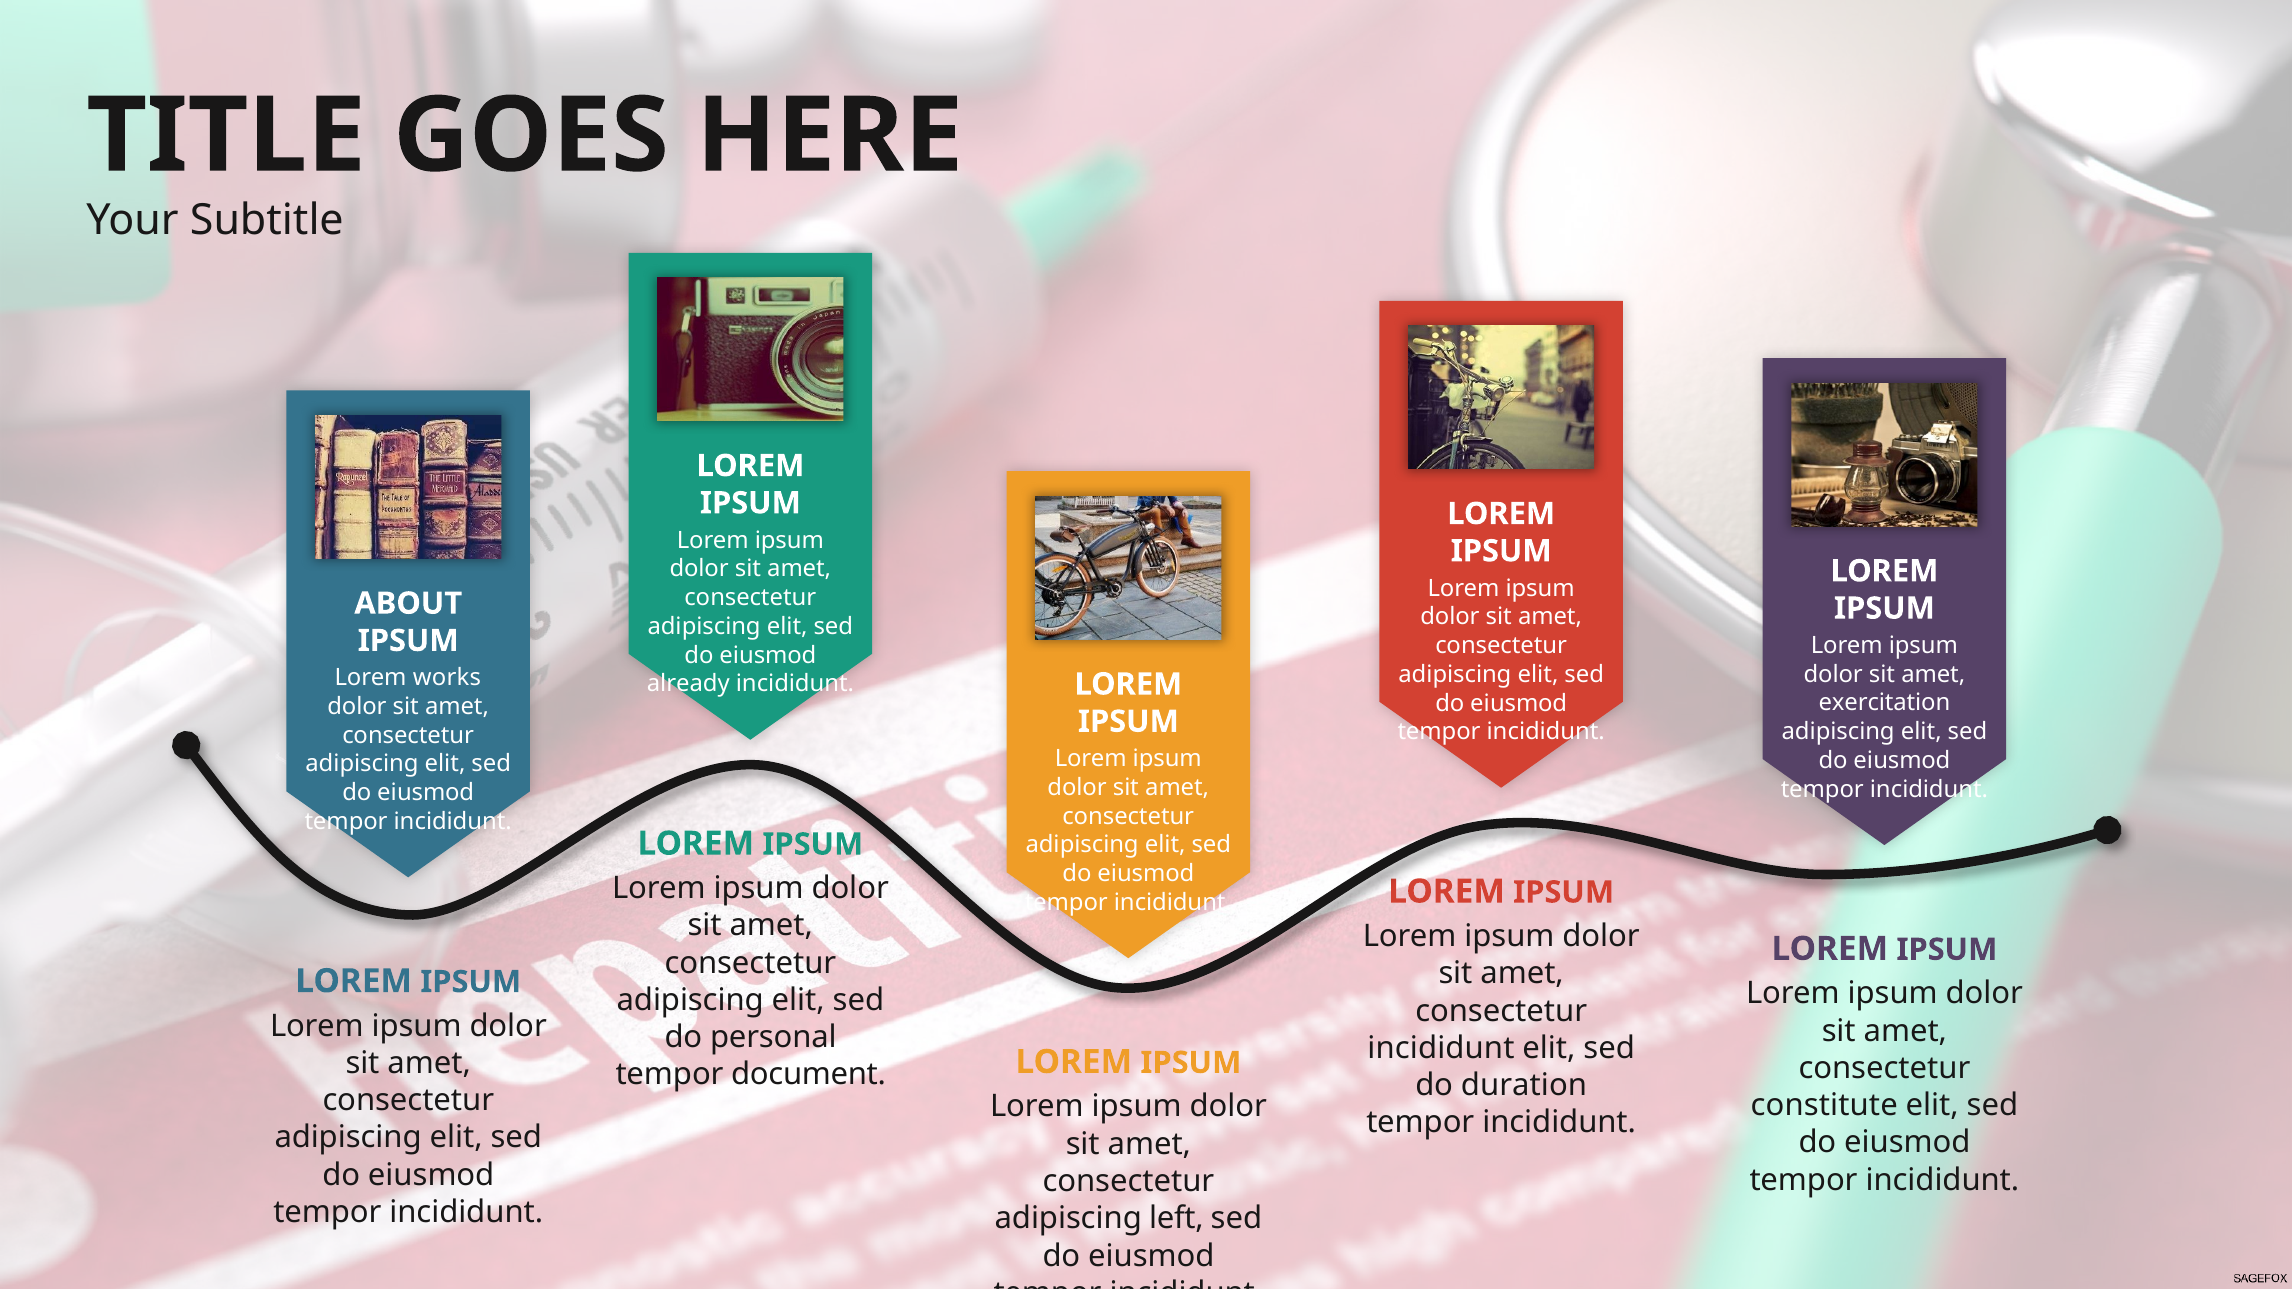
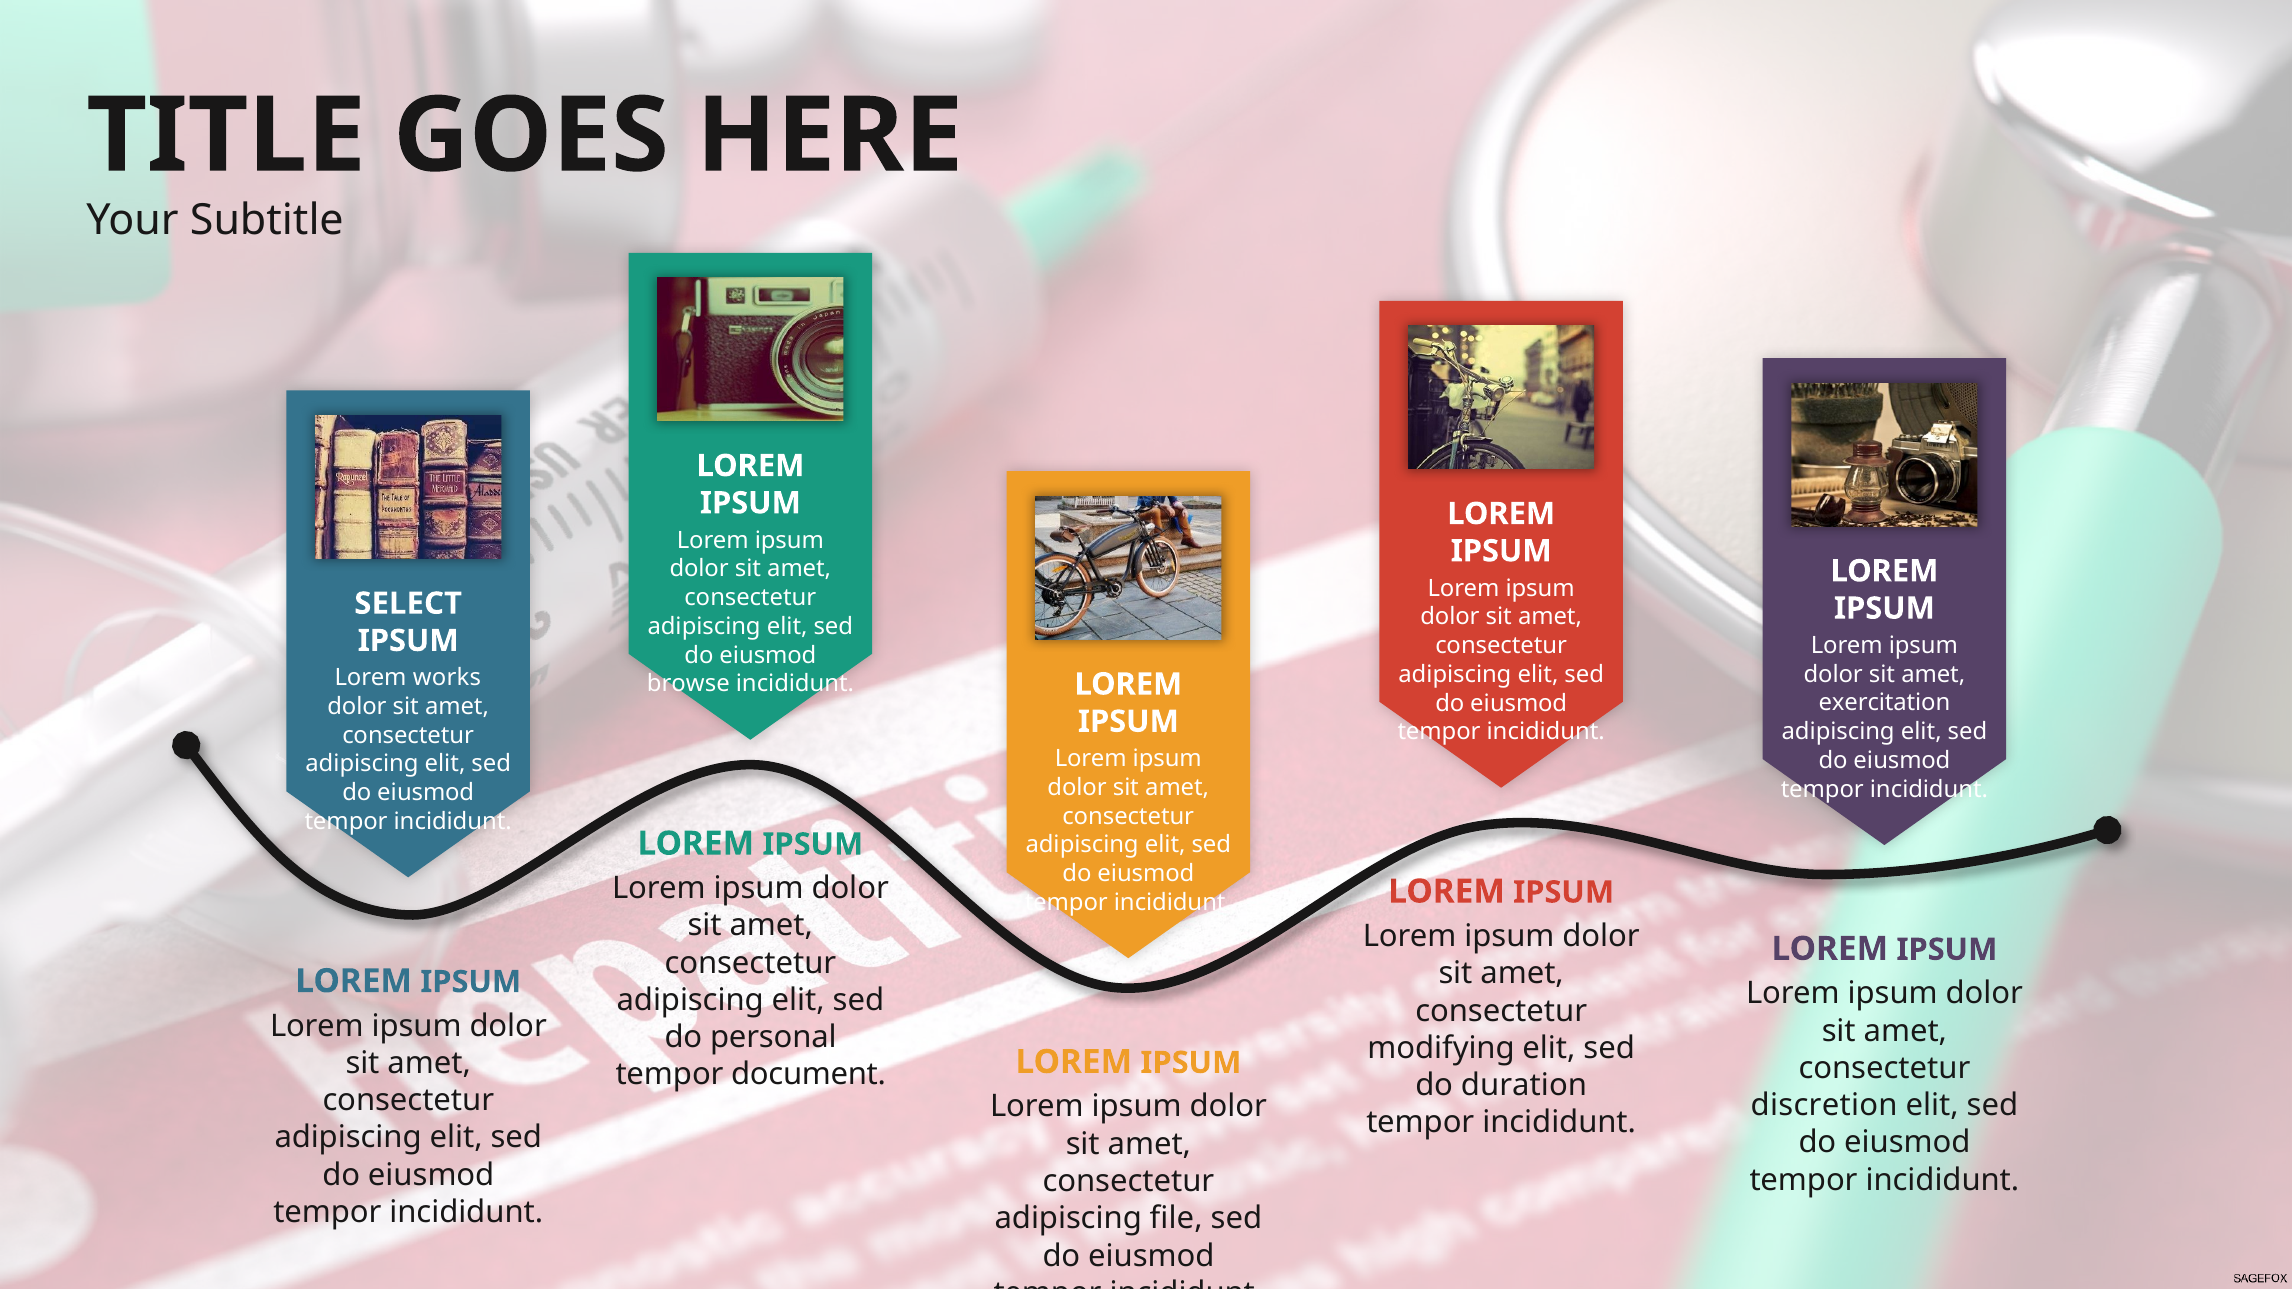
ABOUT: ABOUT -> SELECT (408, 604)
already: already -> browse (688, 684)
incididunt: incididunt -> modifying (1441, 1048)
constitute: constitute -> discretion (1824, 1106)
left: left -> file (1176, 1219)
